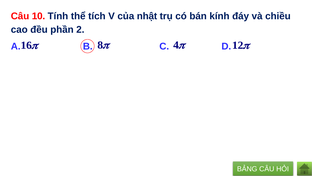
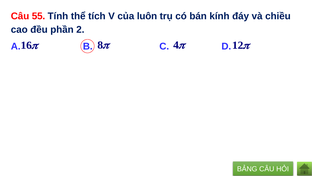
10: 10 -> 55 (38, 16)
nhật: nhật -> luôn (147, 16)
